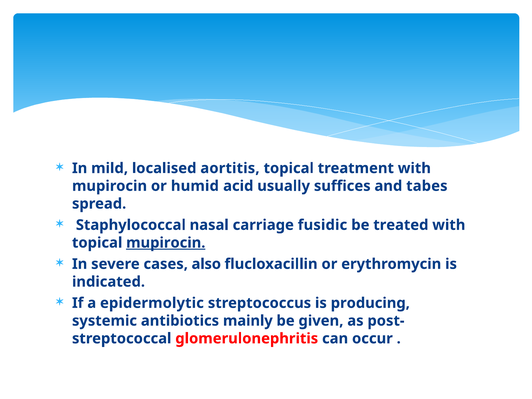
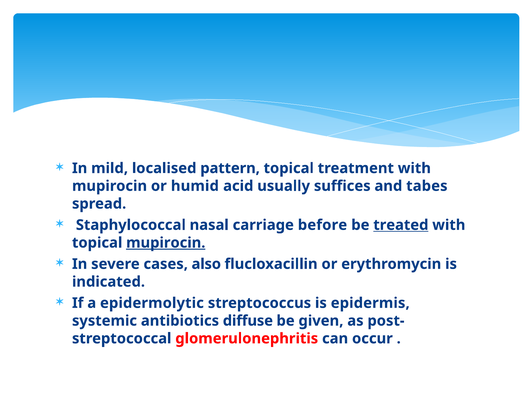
aortitis: aortitis -> pattern (230, 168)
fusidic: fusidic -> before (322, 225)
treated underline: none -> present (401, 225)
producing: producing -> epidermis (370, 303)
mainly: mainly -> diffuse (248, 321)
